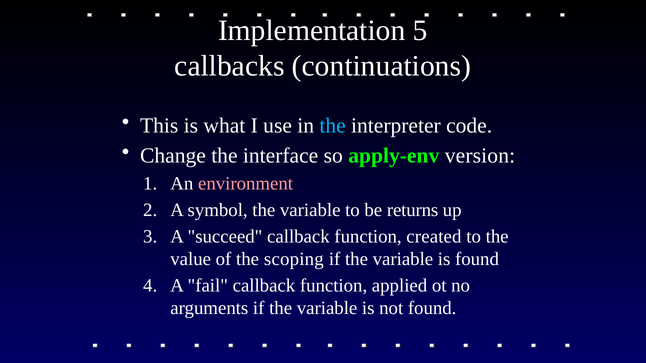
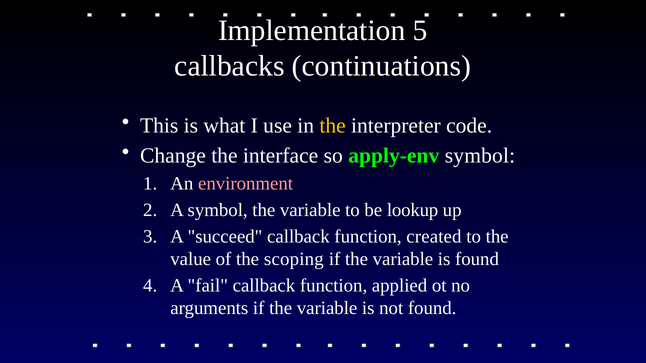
the colour: light blue -> yellow (333, 126)
apply-env version: version -> symbol (480, 156)
returns: returns -> lookup (413, 210)
